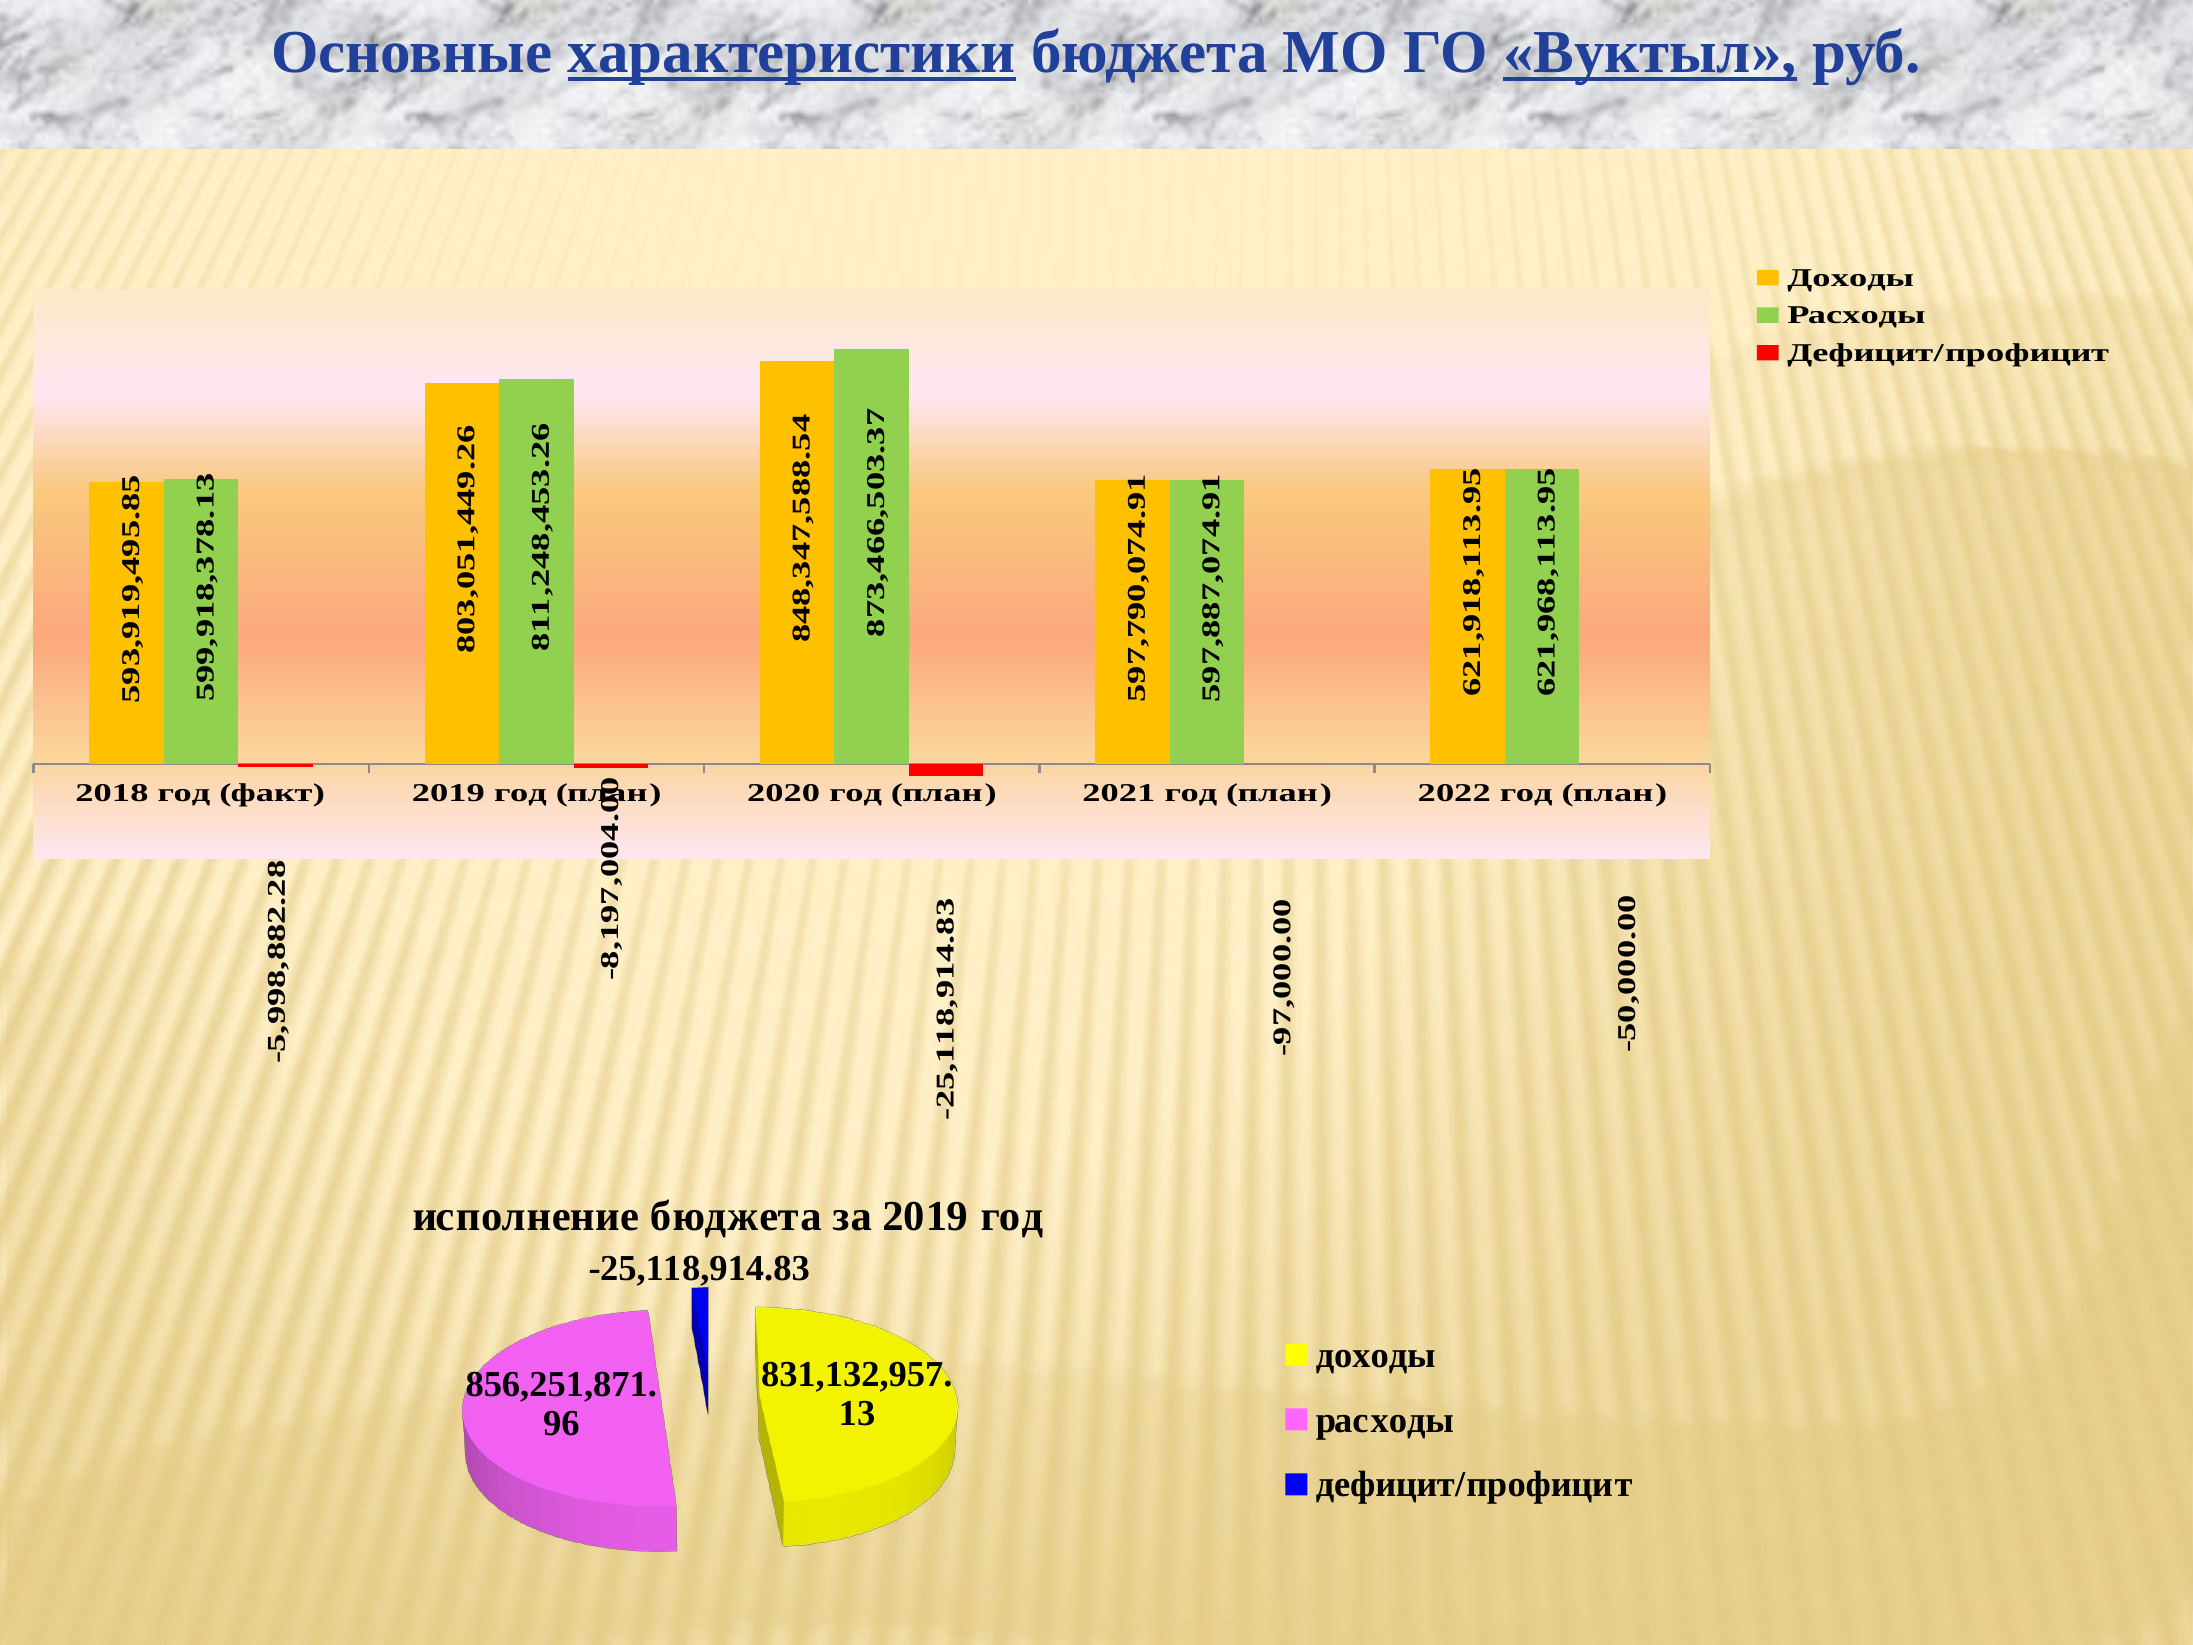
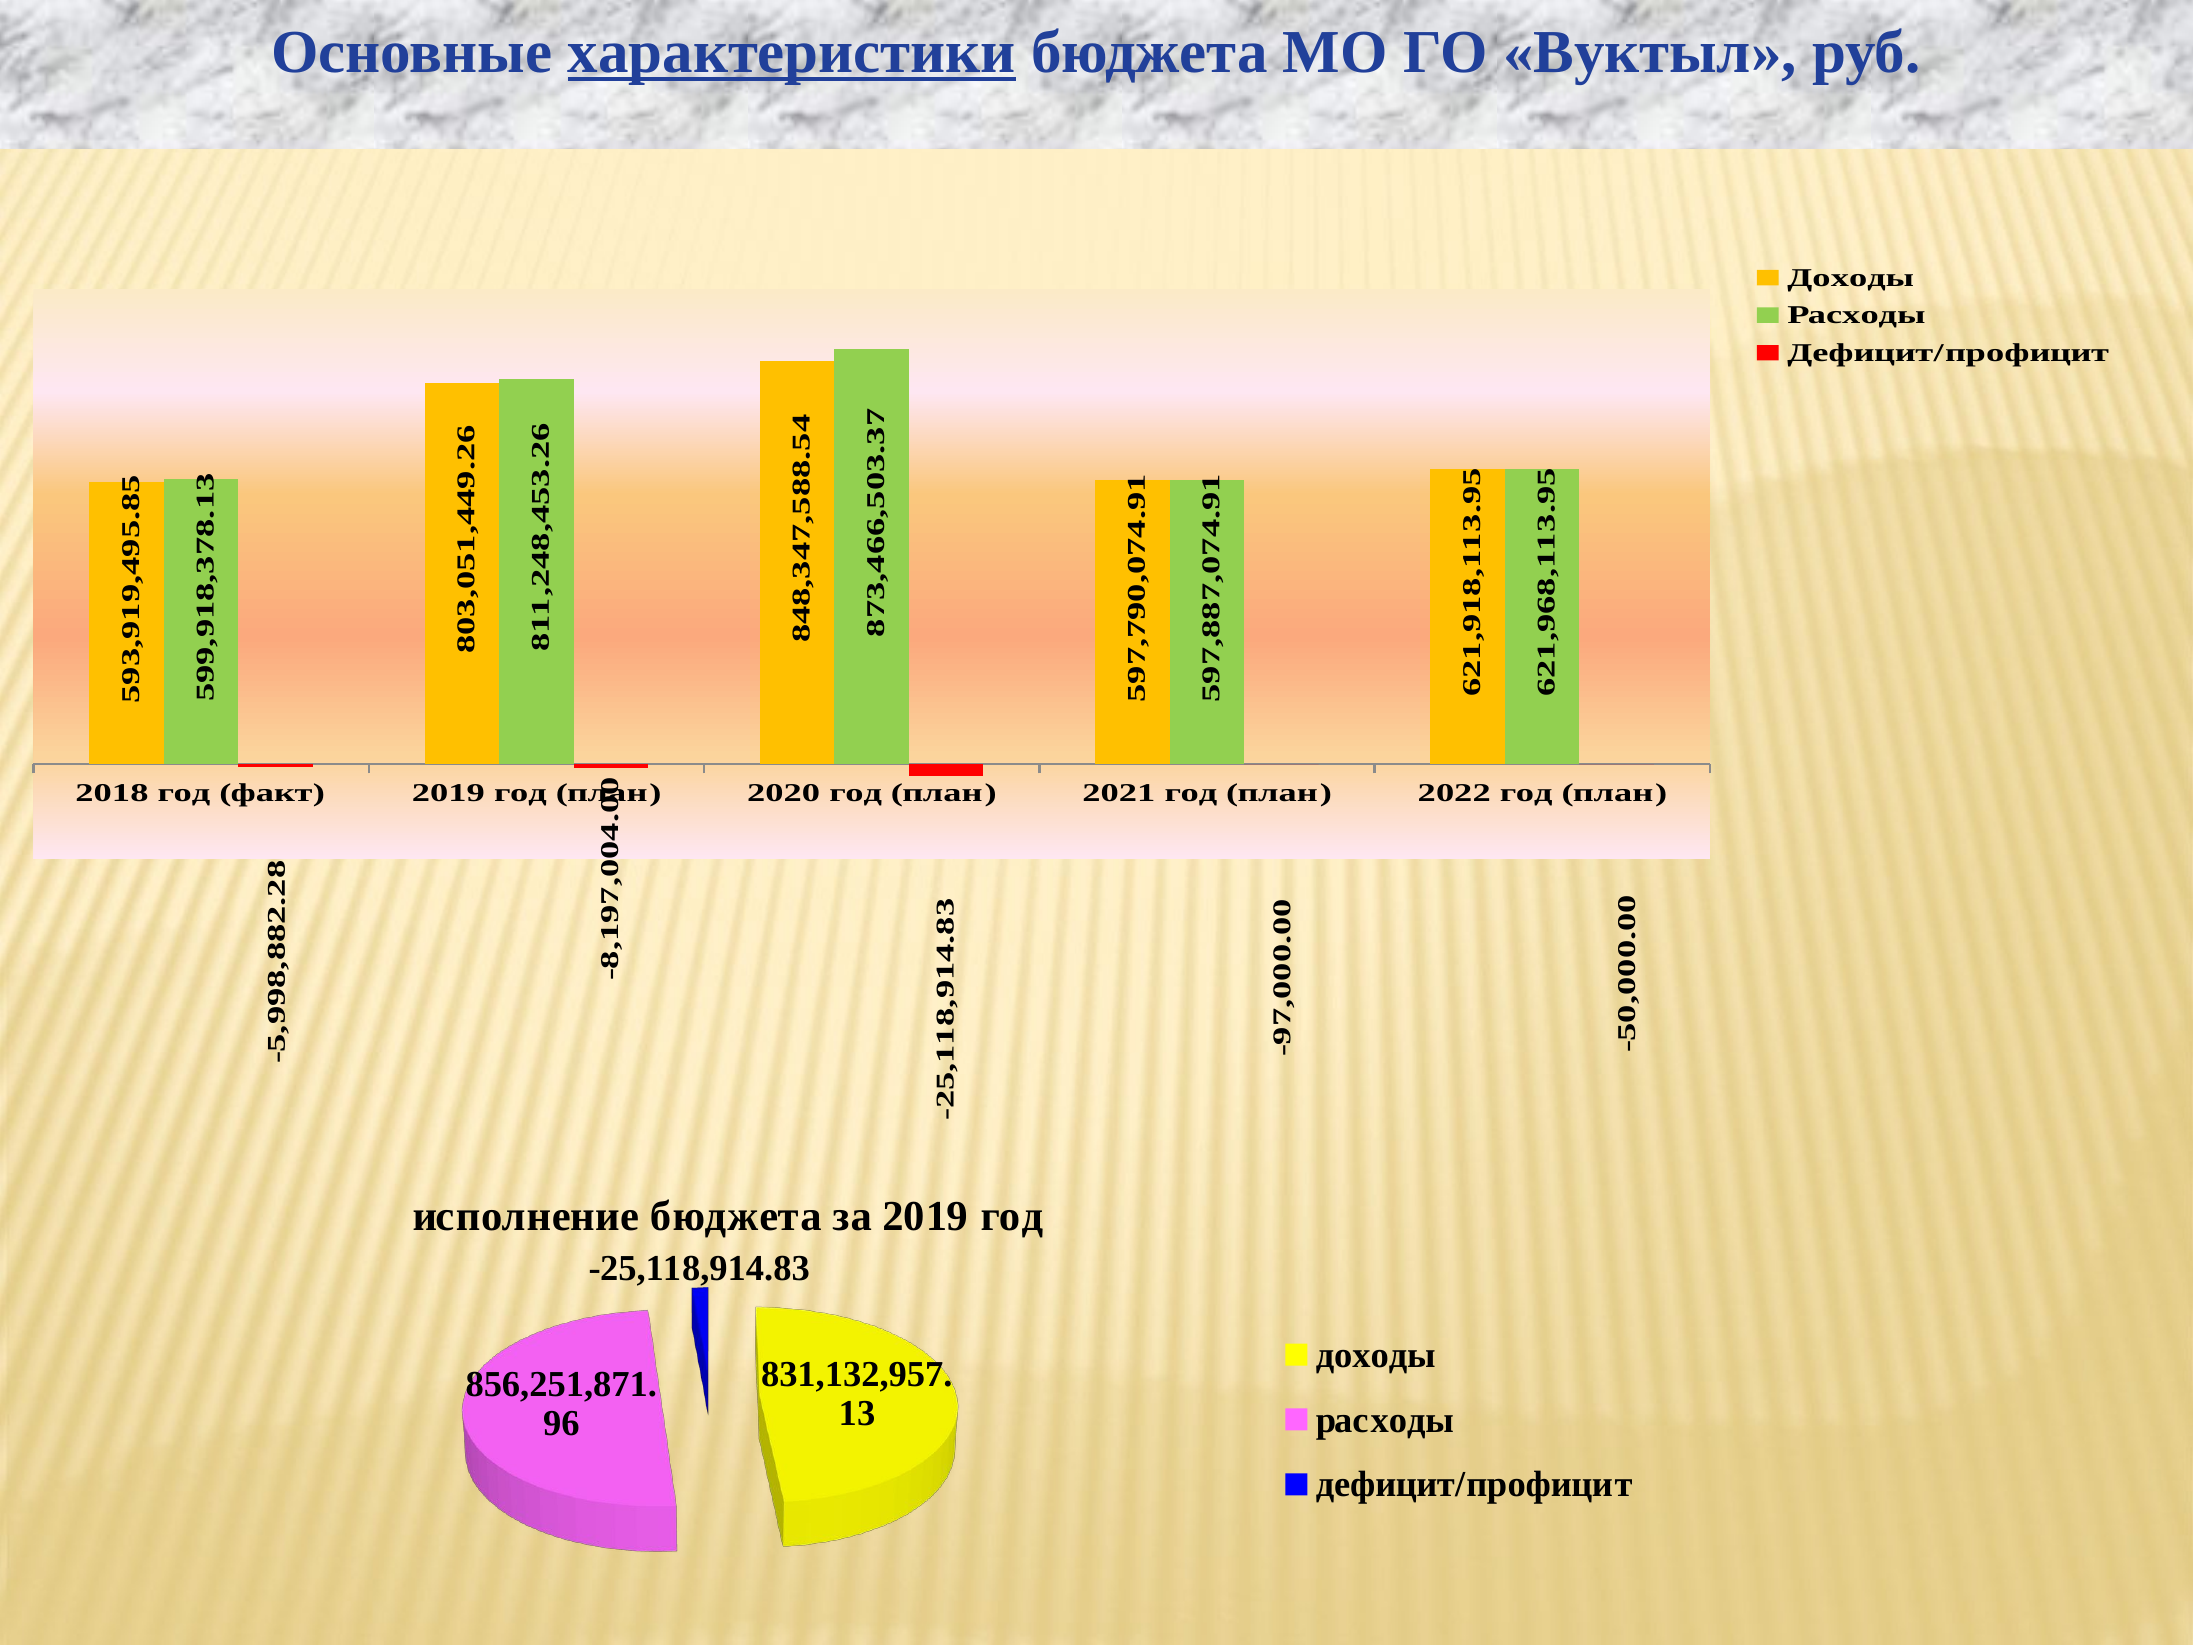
Вуктыл underline: present -> none (1650, 53)
